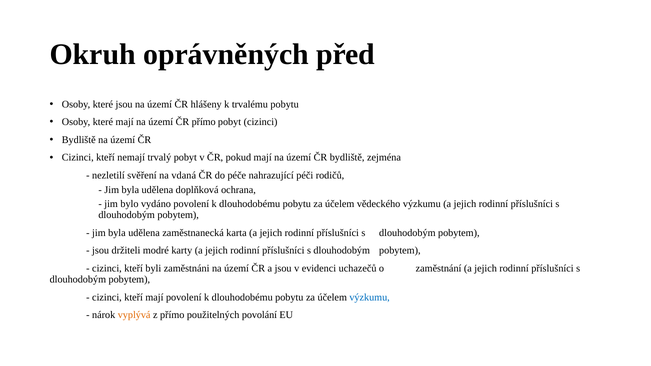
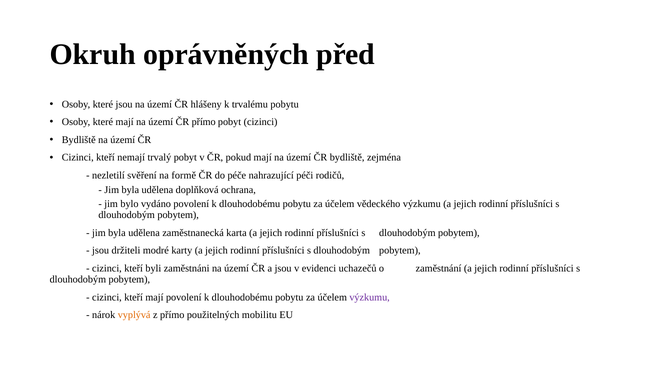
vdaná: vdaná -> formě (184, 175)
výzkumu colour: blue -> purple (370, 297)
povolání: povolání -> mobilitu (259, 315)
